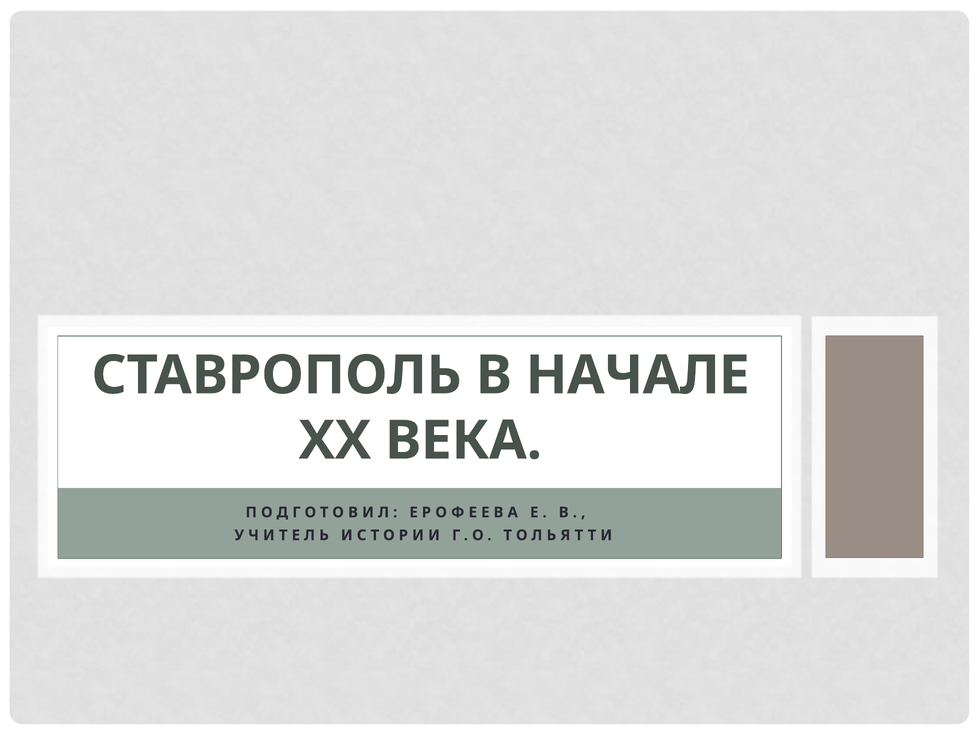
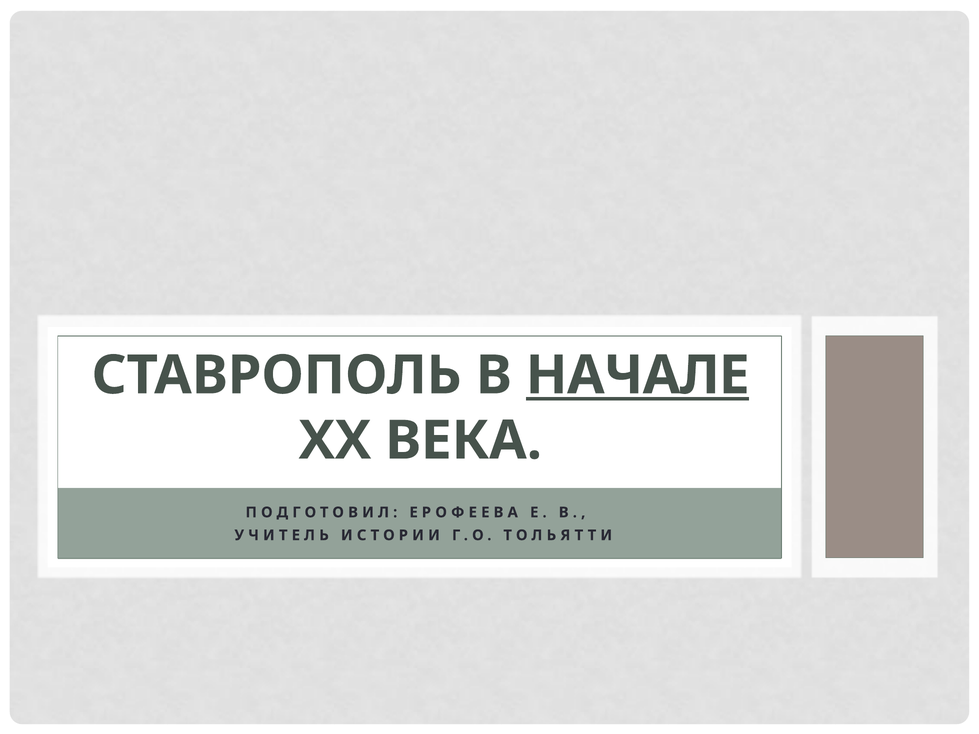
НАЧАЛЕ underline: none -> present (638, 376)
